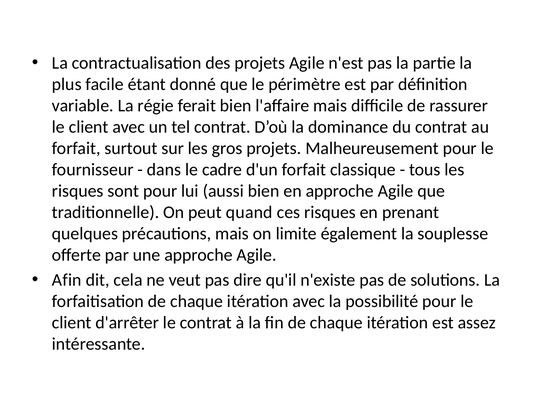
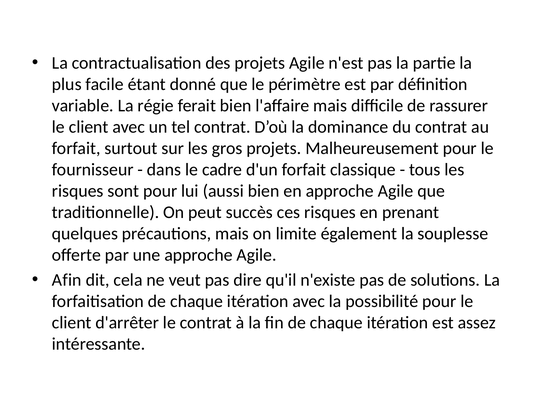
quand: quand -> succès (249, 212)
